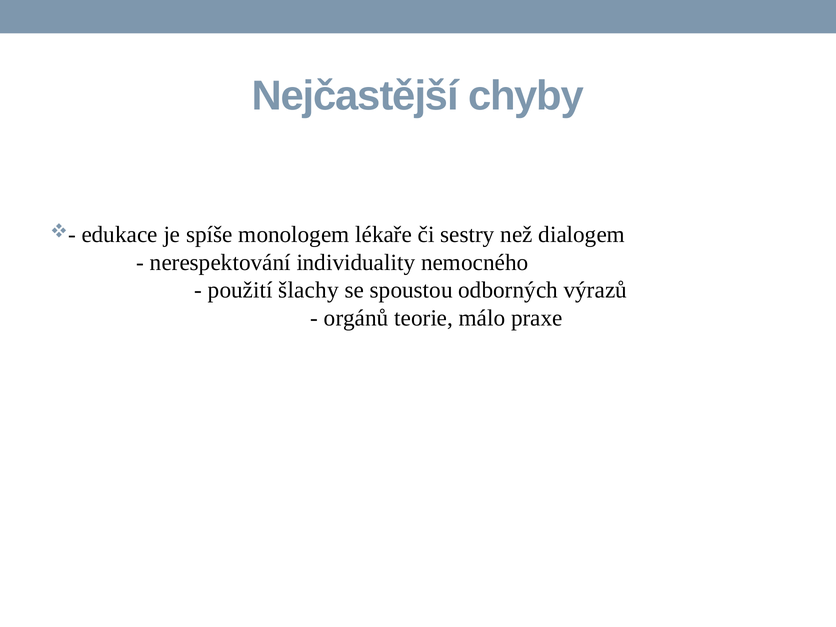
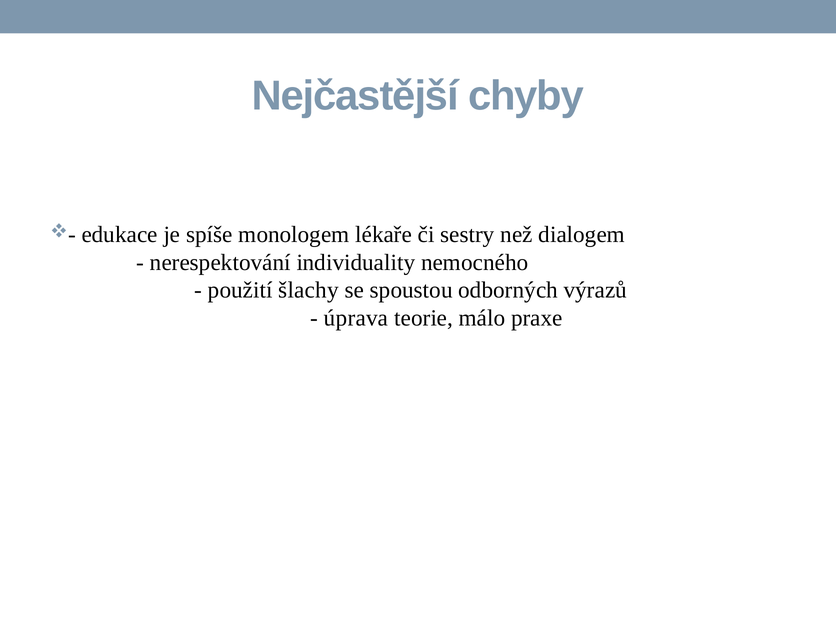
orgánů: orgánů -> úprava (356, 318)
